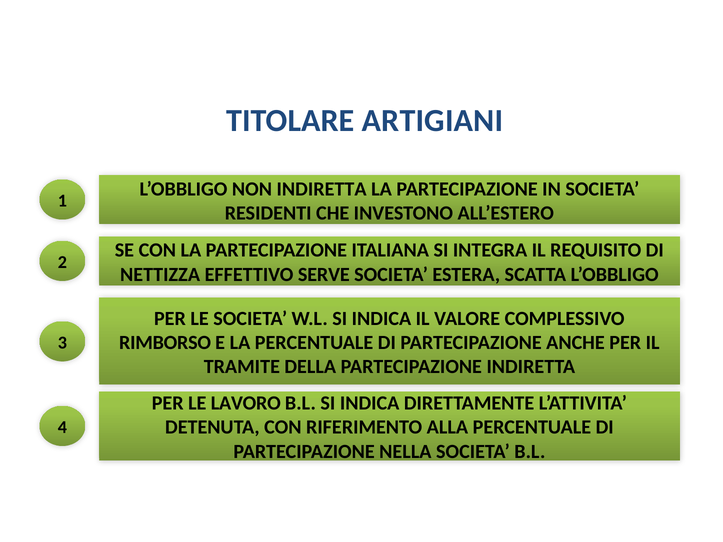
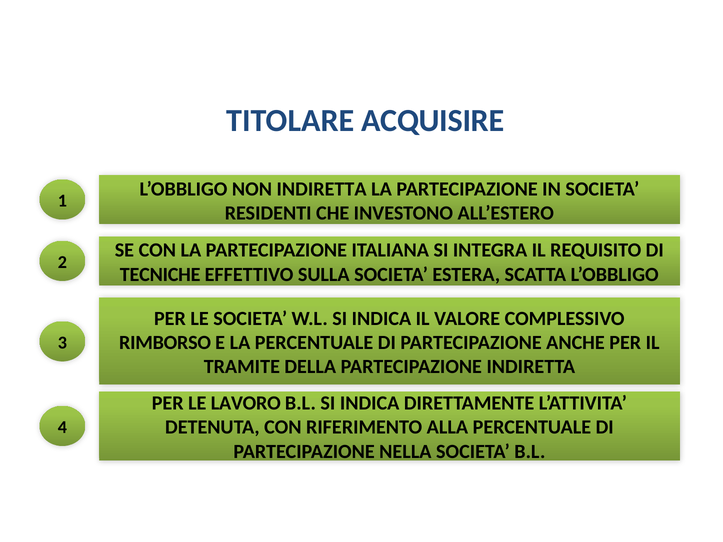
ARTIGIANI: ARTIGIANI -> ACQUISIRE (433, 121)
NETTIZZA: NETTIZZA -> TECNICHE (160, 275)
SERVE: SERVE -> SULLA (324, 275)
